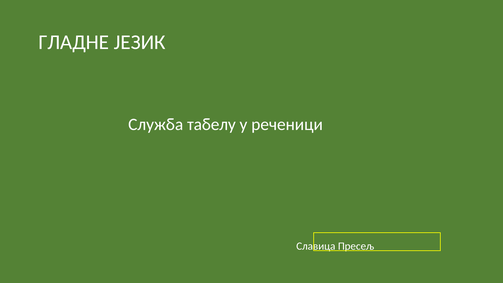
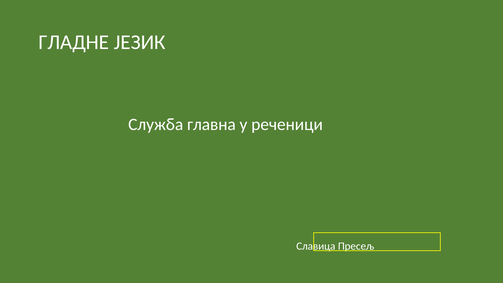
табелу: табелу -> главна (211, 124)
